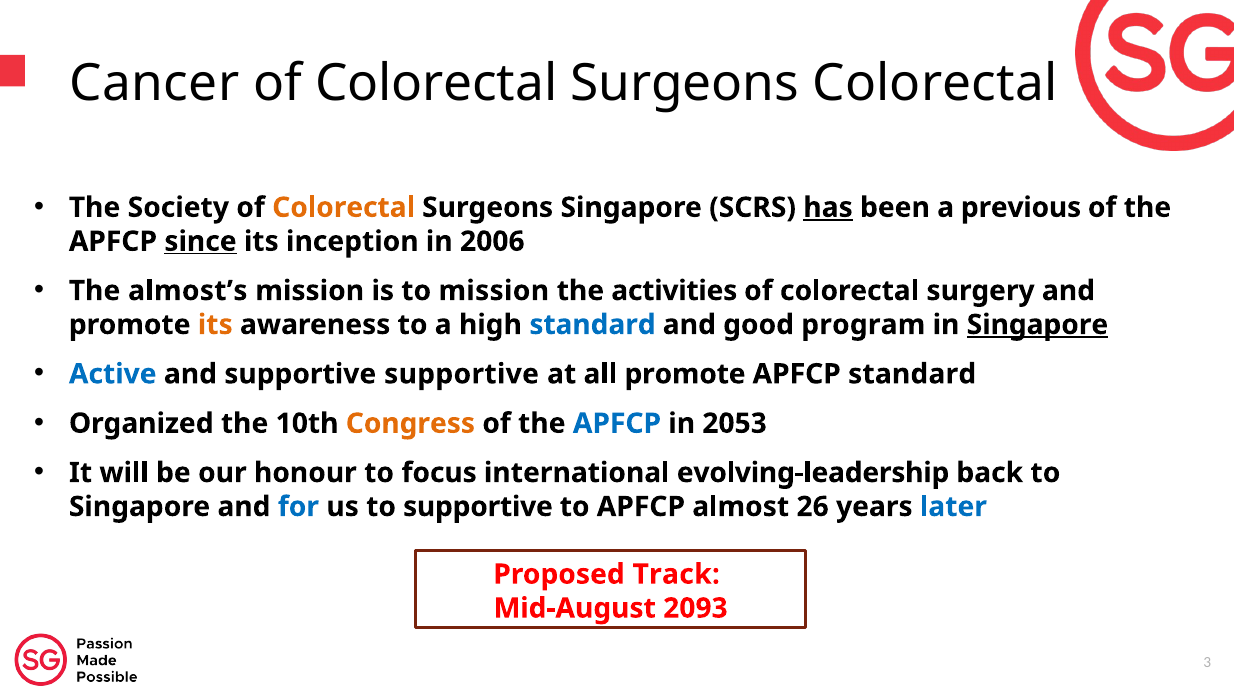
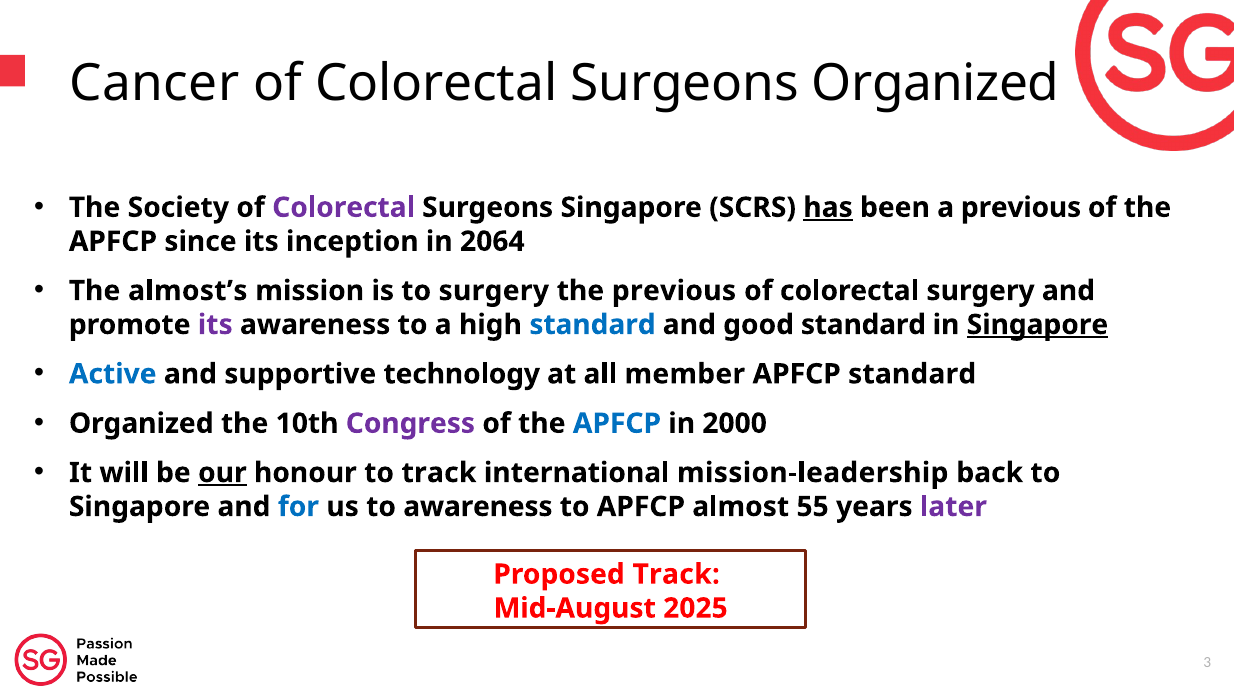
Surgeons Colorectal: Colorectal -> Organized (936, 83)
Colorectal colour: orange -> purple (344, 208)
since underline: present -> none (200, 241)
2006: 2006 -> 2064 (492, 241)
to mission: mission -> surgery (494, 291)
the activities: activities -> previous (674, 291)
its colour: orange -> purple (215, 325)
good program: program -> standard (863, 325)
supportive supportive: supportive -> technology (462, 374)
all promote: promote -> member (685, 374)
Congress colour: orange -> purple (410, 424)
2053: 2053 -> 2000 (735, 424)
our underline: none -> present (222, 473)
to focus: focus -> track (439, 473)
evolving-leadership: evolving-leadership -> mission-leadership (813, 473)
to supportive: supportive -> awareness (478, 507)
26: 26 -> 55 (813, 507)
later colour: blue -> purple (953, 507)
2093: 2093 -> 2025 (695, 608)
